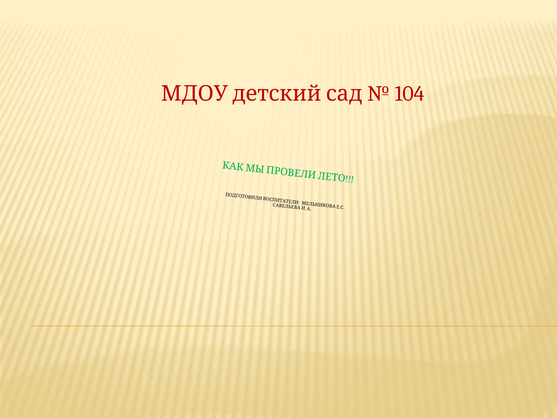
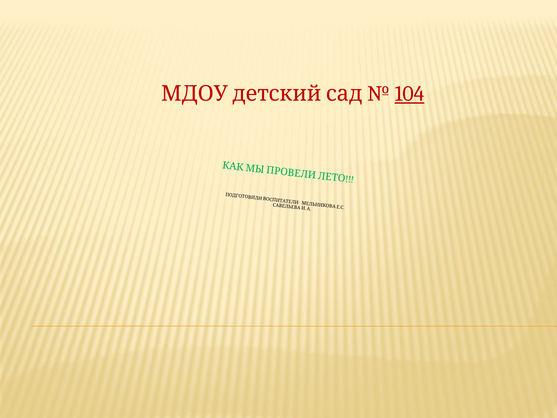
104 underline: none -> present (409, 94)
